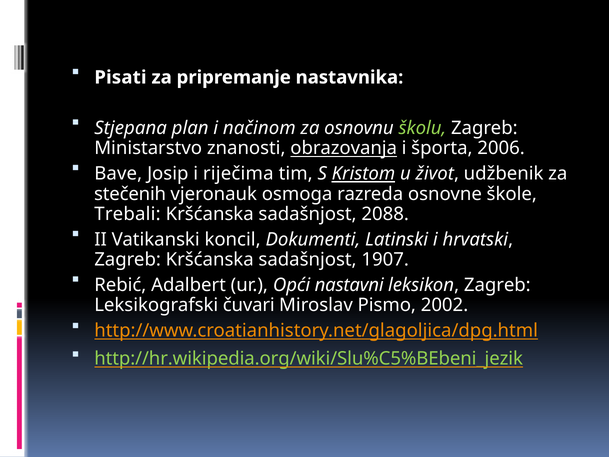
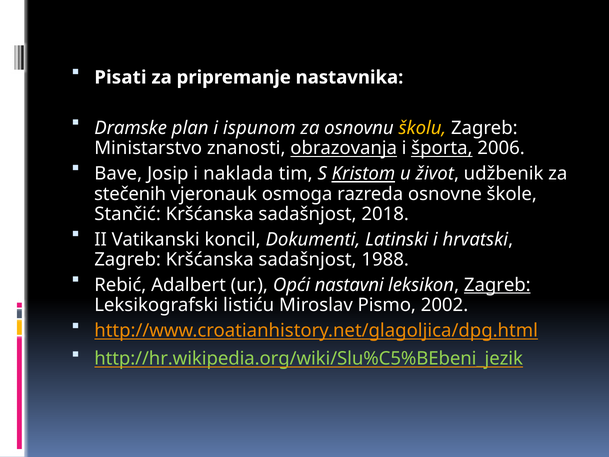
Stjepana: Stjepana -> Dramske (131, 128)
načinom: načinom -> ispunom (259, 128)
školu colour: light green -> yellow (422, 128)
športa underline: none -> present (442, 148)
riječima: riječima -> naklada (238, 174)
Trebali: Trebali -> Stančić (128, 214)
2088: 2088 -> 2018 (385, 214)
1907: 1907 -> 1988 (385, 259)
Zagreb underline: none -> present (497, 285)
čuvari: čuvari -> listiću (249, 305)
